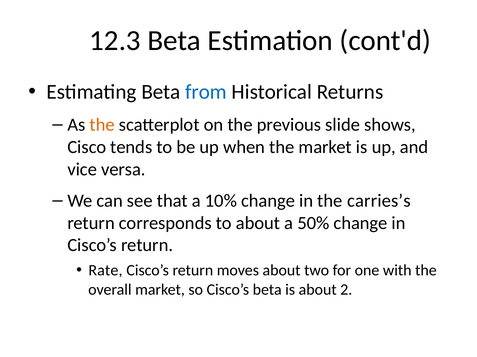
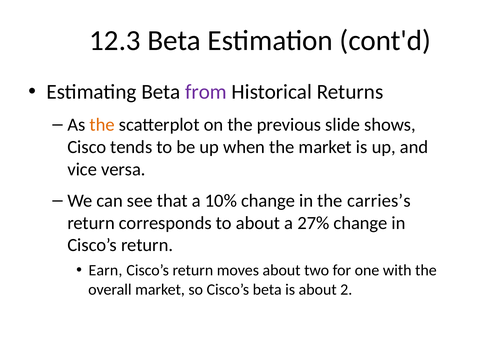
from colour: blue -> purple (206, 92)
50%: 50% -> 27% (313, 223)
Rate: Rate -> Earn (105, 271)
